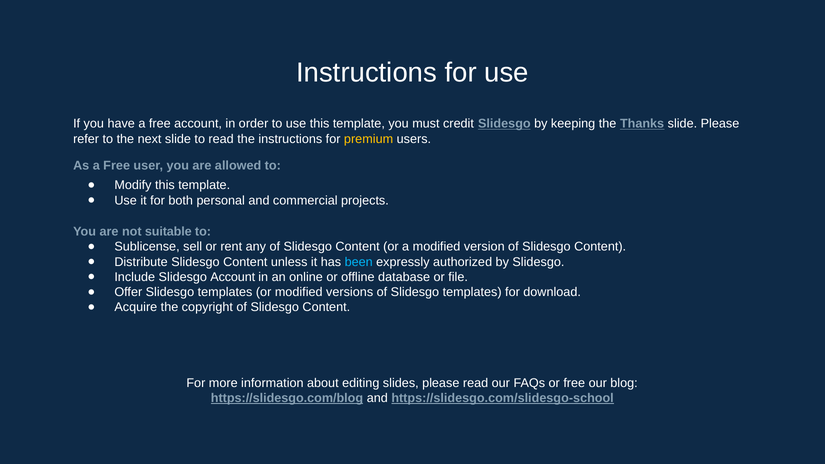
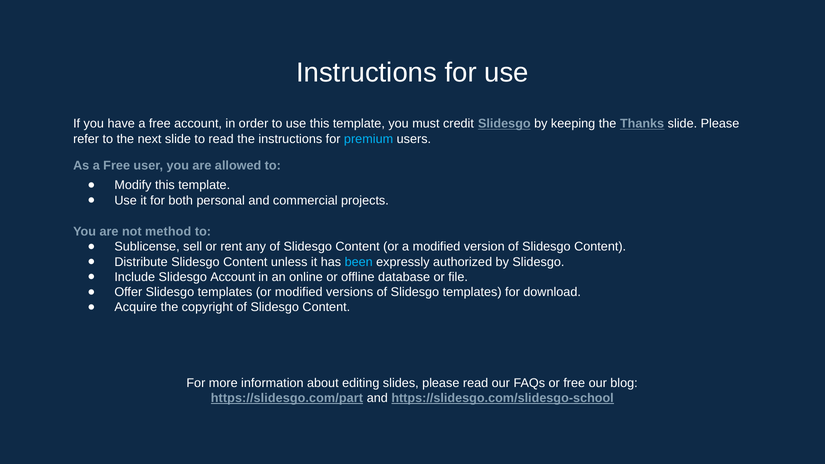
premium colour: yellow -> light blue (369, 139)
suitable: suitable -> method (168, 232)
https://slidesgo.com/blog: https://slidesgo.com/blog -> https://slidesgo.com/part (287, 398)
